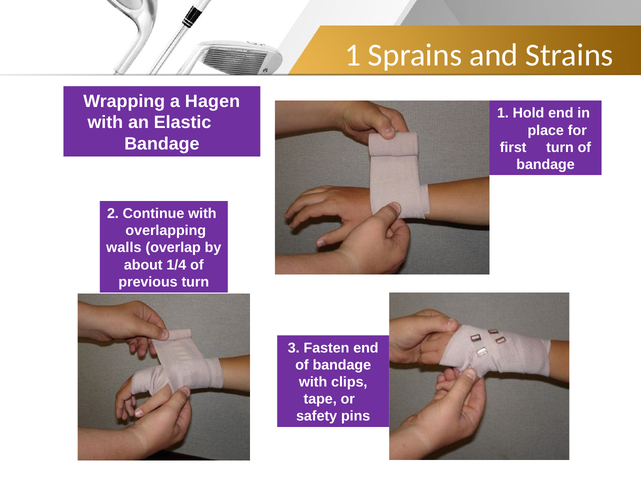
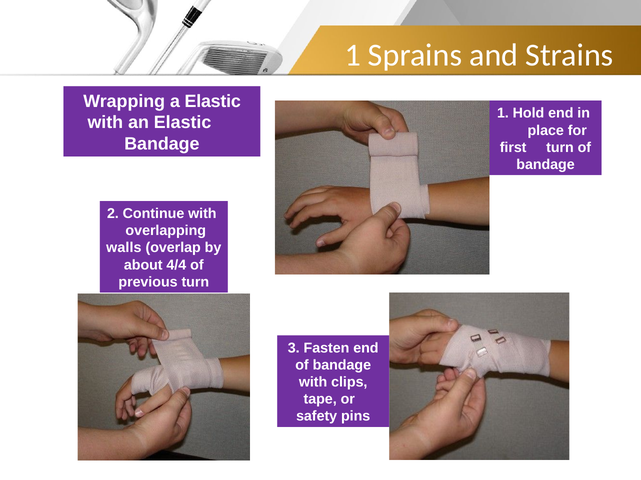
a Hagen: Hagen -> Elastic (213, 101)
1/4: 1/4 -> 4/4 (176, 265)
